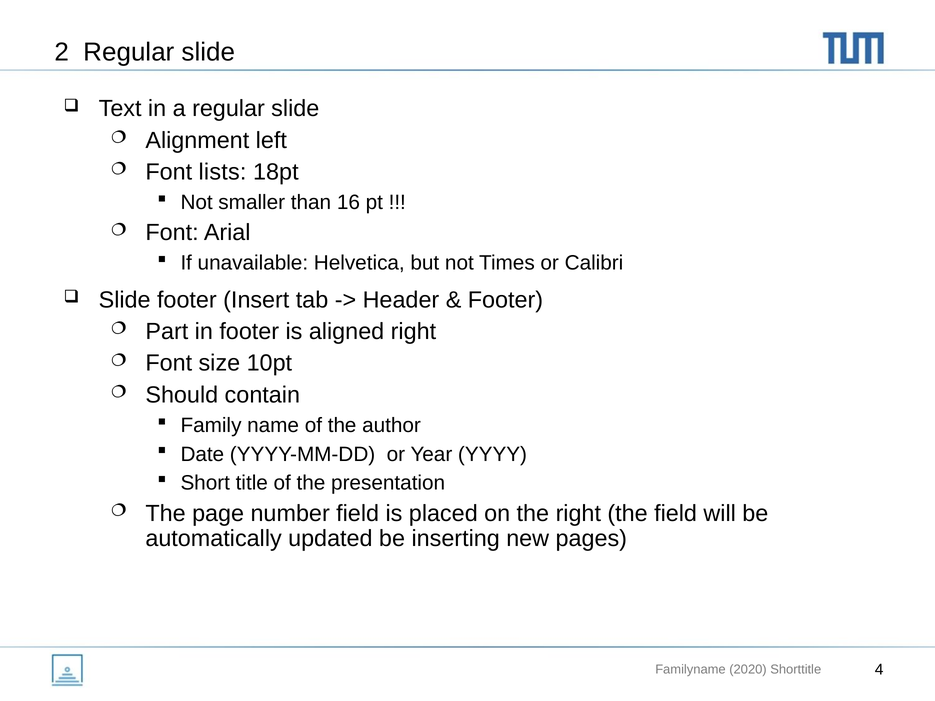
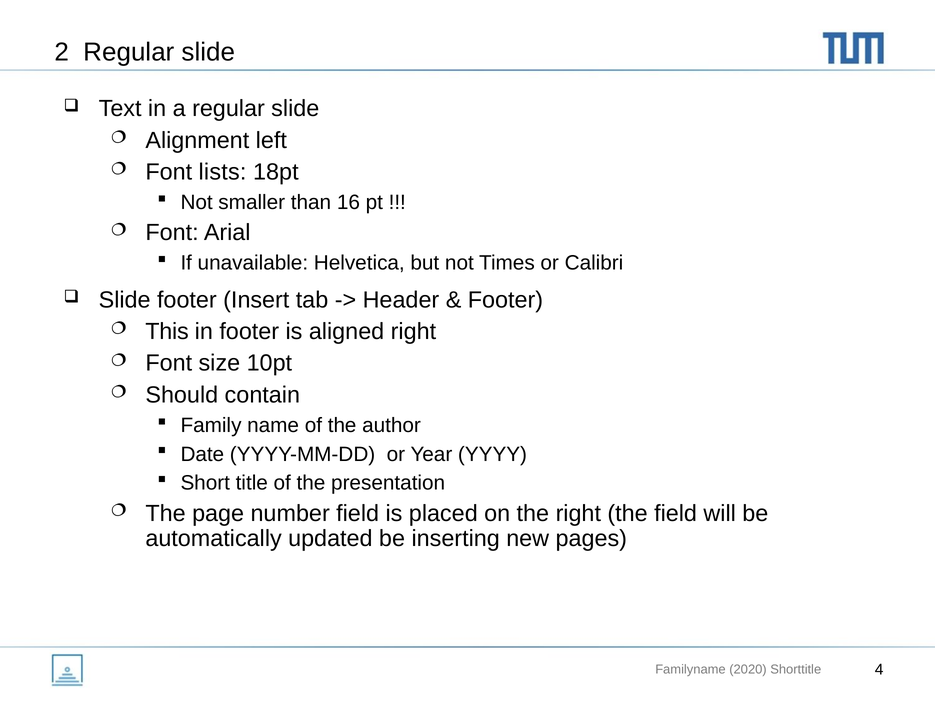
Part: Part -> This (167, 332)
